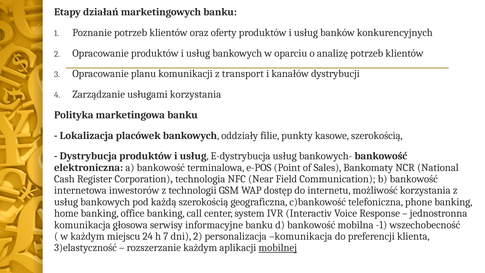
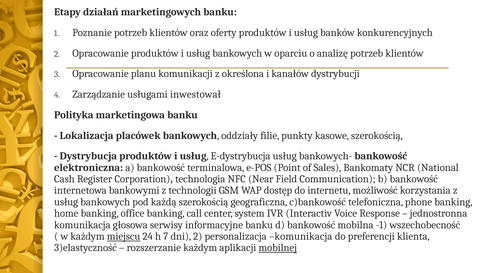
transport: transport -> określona (243, 74)
usługami korzystania: korzystania -> inwestował (196, 94)
inwestorów: inwestorów -> bankowymi (134, 190)
miejscu underline: none -> present (124, 236)
